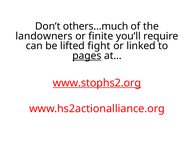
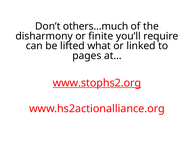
landowners: landowners -> disharmony (44, 36)
fight: fight -> what (99, 46)
pages underline: present -> none (87, 56)
